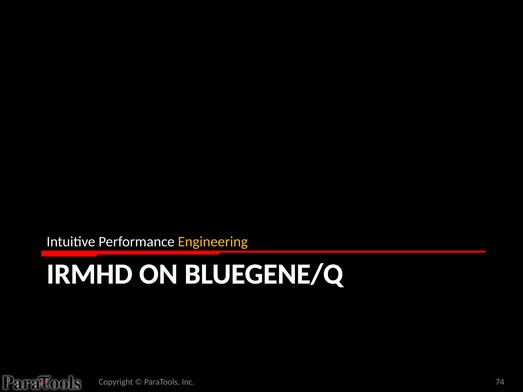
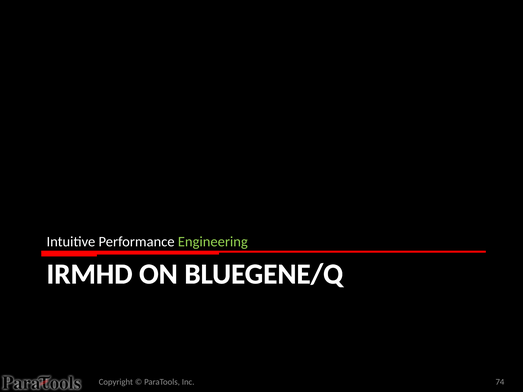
Engineering colour: yellow -> light green (213, 242)
